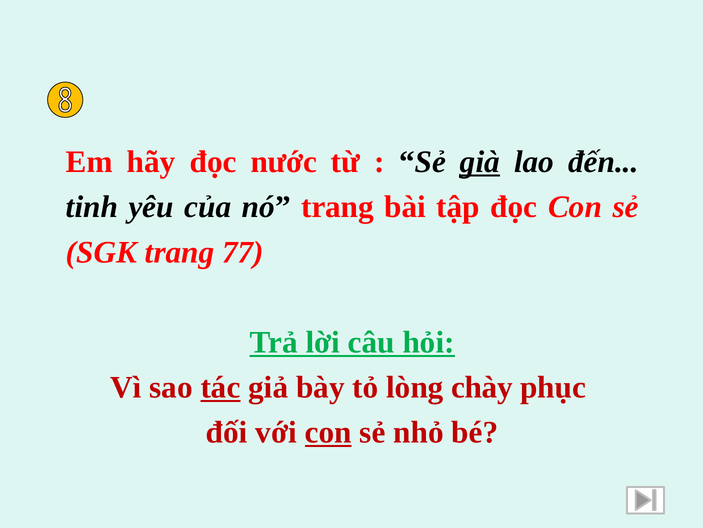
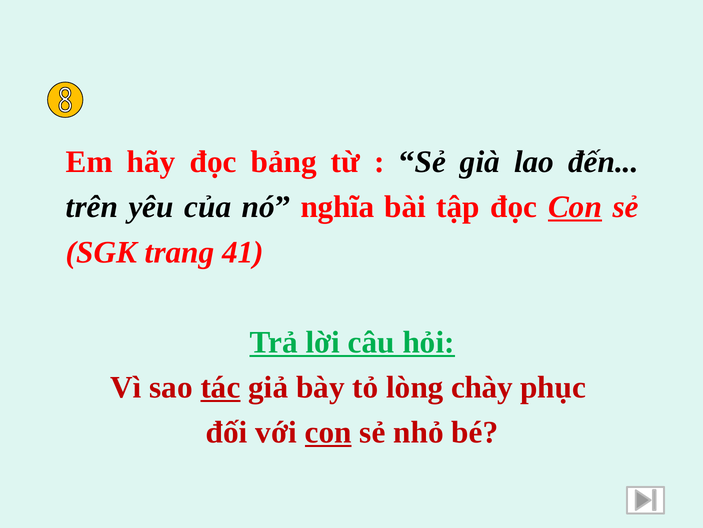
nước: nước -> bảng (284, 162)
già underline: present -> none (480, 162)
tinh: tinh -> trên (92, 207)
nó trang: trang -> nghĩa (338, 207)
Con underline: none -> present (575, 207)
77: 77 -> 41 (243, 252)
